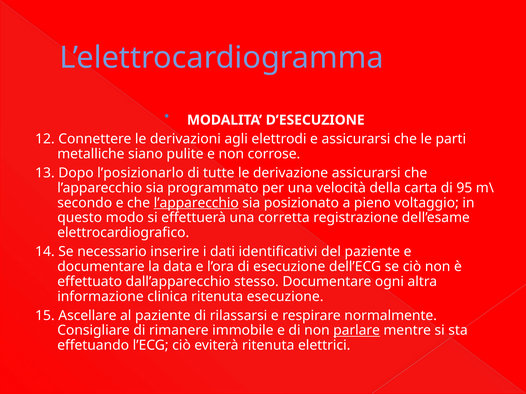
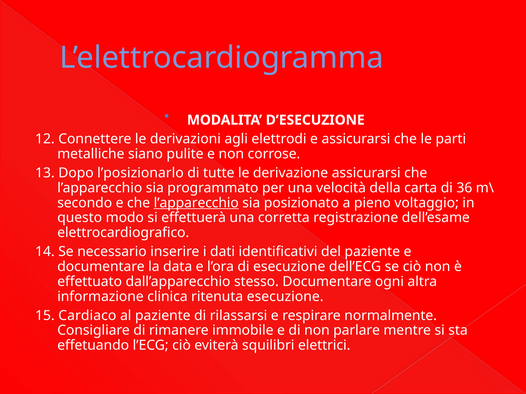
95: 95 -> 36 (464, 188)
Ascellare: Ascellare -> Cardiaco (87, 316)
parlare underline: present -> none (357, 331)
eviterà ritenuta: ritenuta -> squilibri (268, 346)
